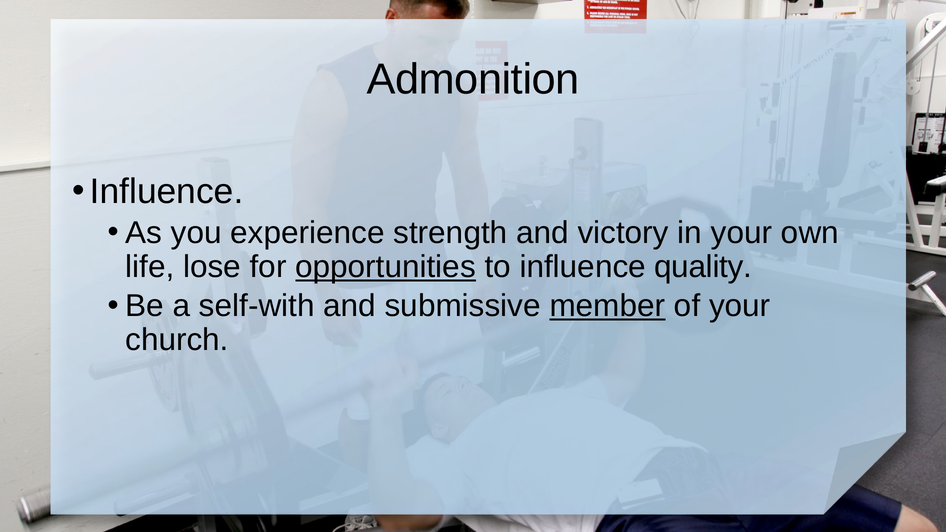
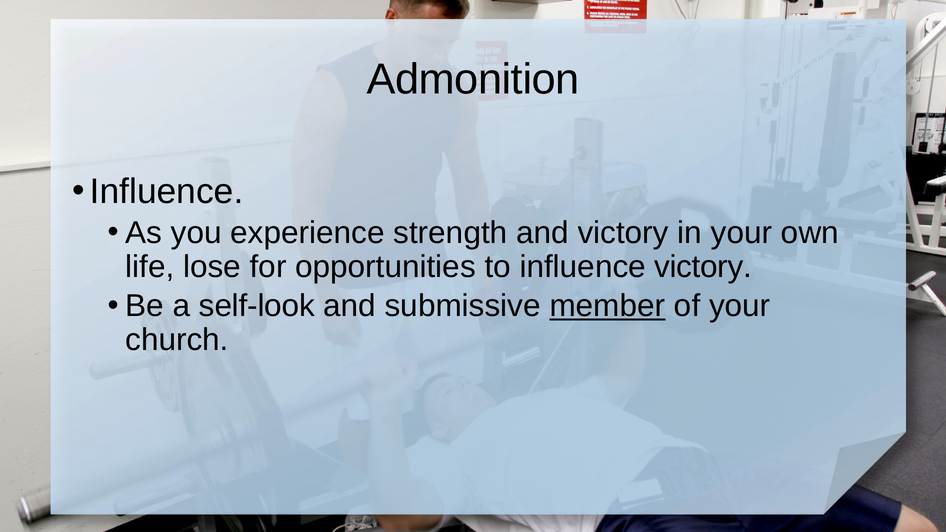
opportunities underline: present -> none (386, 267)
influence quality: quality -> victory (703, 267)
self-with: self-with -> self-look (257, 306)
